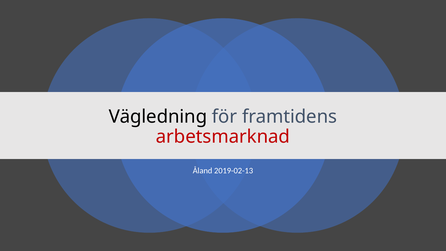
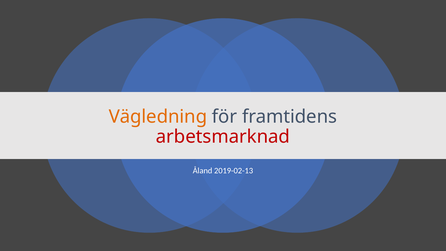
Vägledning colour: black -> orange (158, 117)
